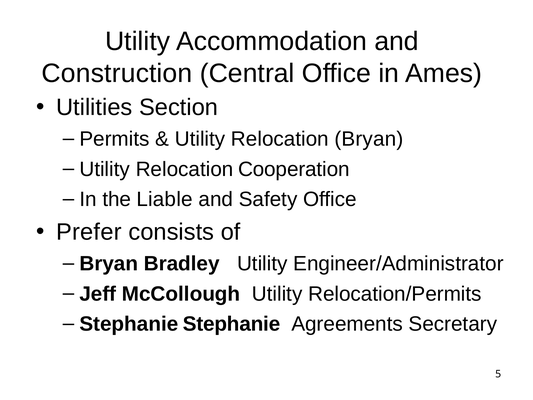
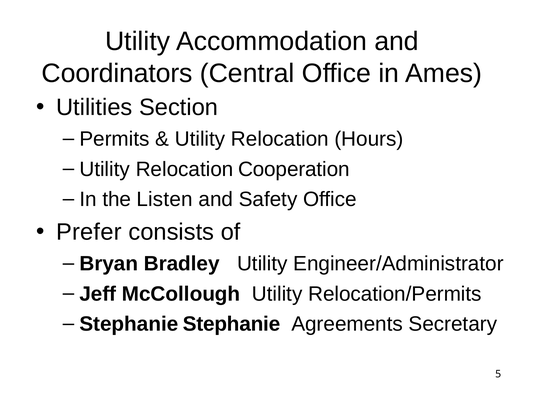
Construction: Construction -> Coordinators (117, 73)
Relocation Bryan: Bryan -> Hours (369, 139)
Liable: Liable -> Listen (165, 199)
